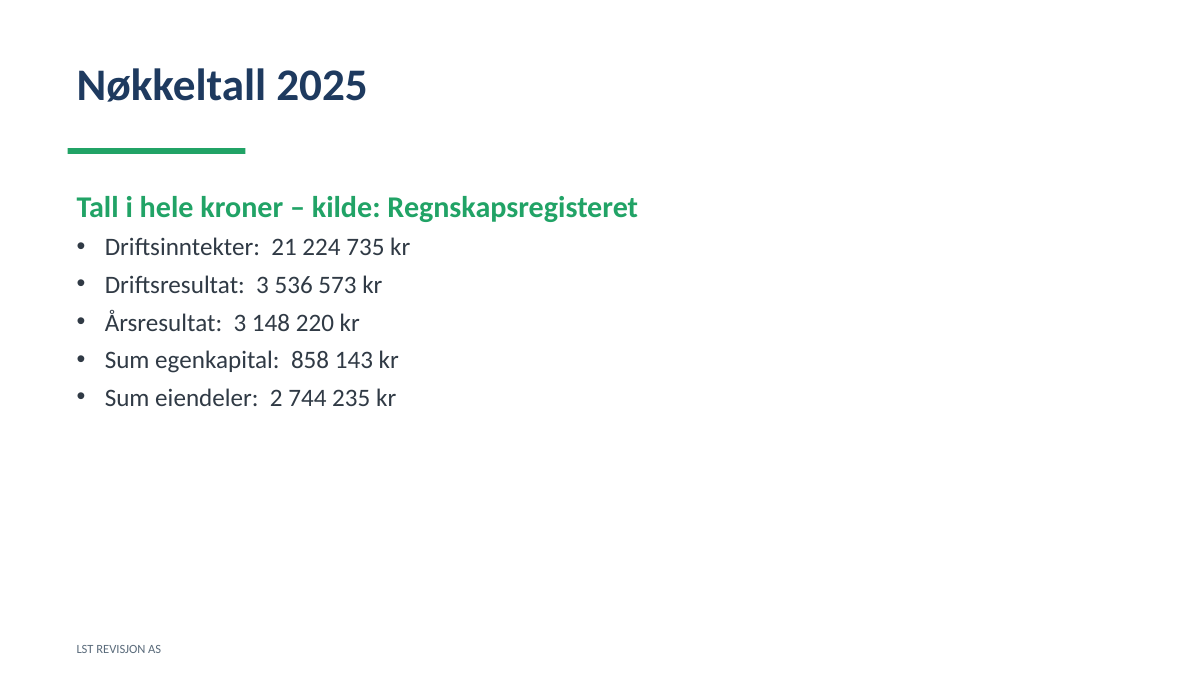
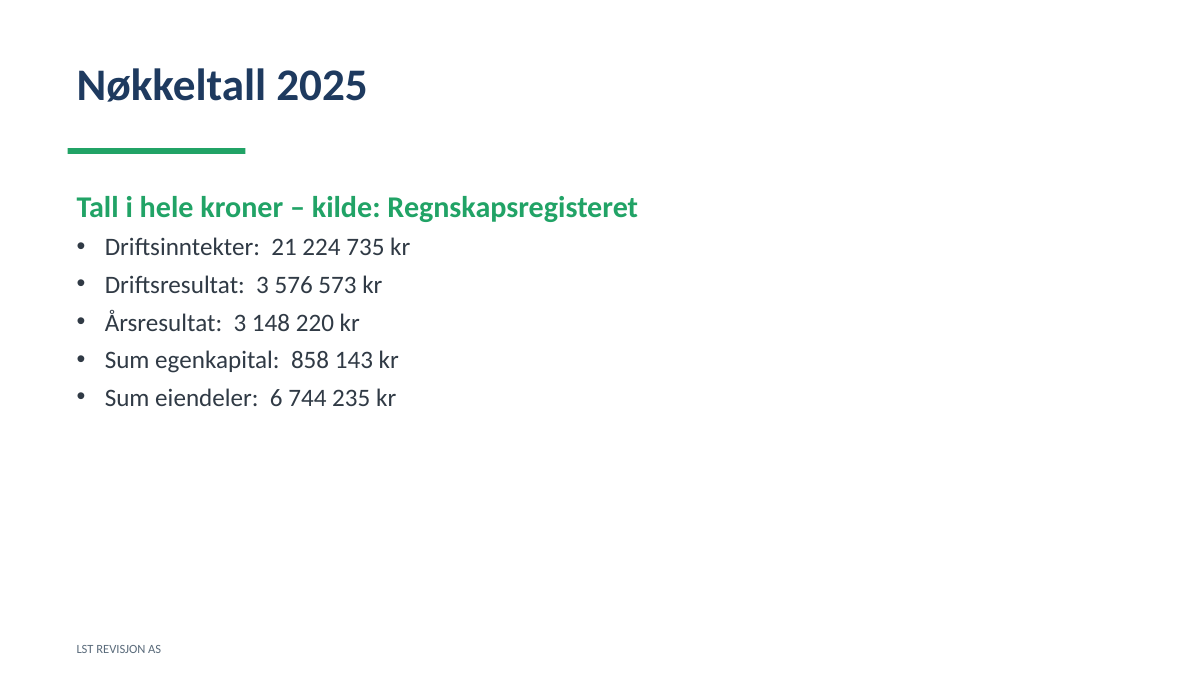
536: 536 -> 576 (294, 285)
2: 2 -> 6 (276, 398)
